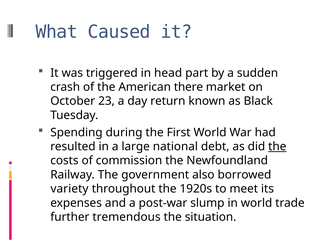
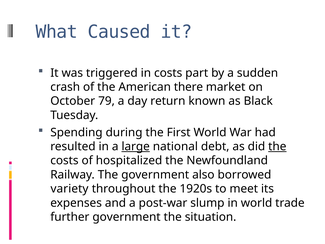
in head: head -> costs (168, 73)
23: 23 -> 79 (106, 101)
large underline: none -> present (136, 146)
commission: commission -> hospitalized (129, 160)
further tremendous: tremendous -> government (127, 217)
